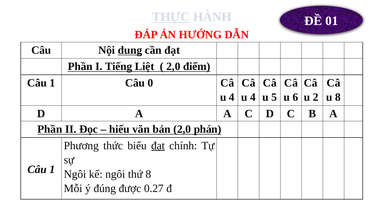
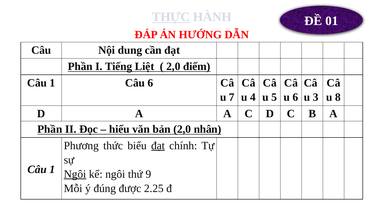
dung underline: present -> none (130, 50)
Câu 0: 0 -> 6 (150, 83)
4: 4 -> 7 (232, 97)
2: 2 -> 3 (316, 97)
phán: phán -> nhân (208, 129)
Ngôi underline: none -> present (75, 174)
thứ 8: 8 -> 9 (148, 174)
0.27: 0.27 -> 2.25 (154, 188)
